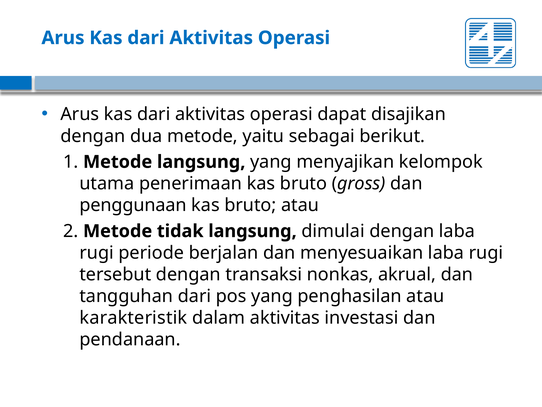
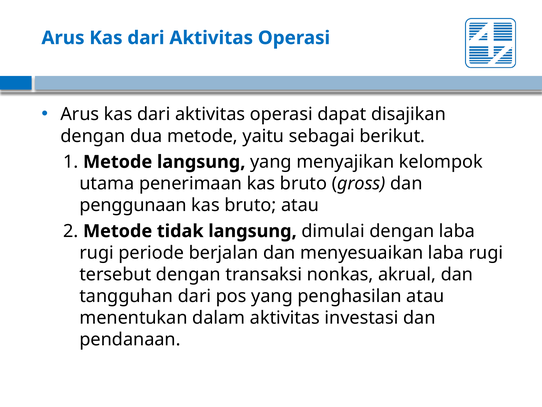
karakteristik: karakteristik -> menentukan (134, 318)
